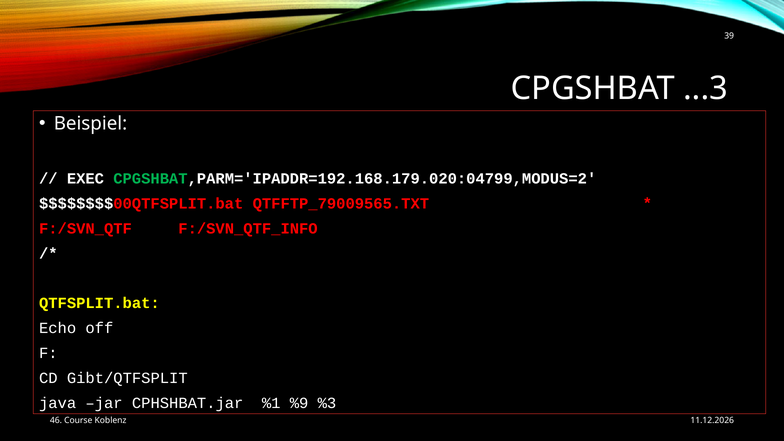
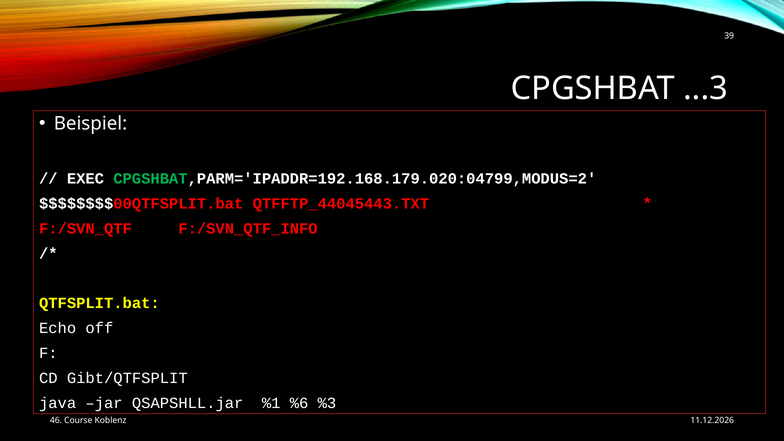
QTFFTP_79009565.TXT: QTFFTP_79009565.TXT -> QTFFTP_44045443.TXT (341, 204)
CPHSHBAT.jar: CPHSHBAT.jar -> QSAPSHLL.jar (188, 403)
%9: %9 -> %6 (299, 403)
